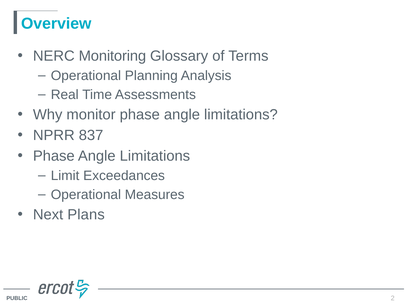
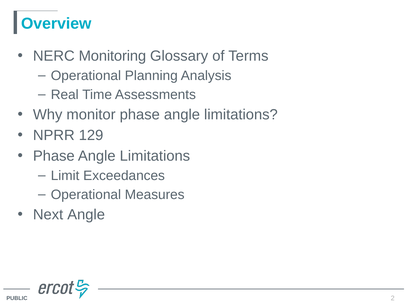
837: 837 -> 129 (91, 135)
Next Plans: Plans -> Angle (86, 215)
